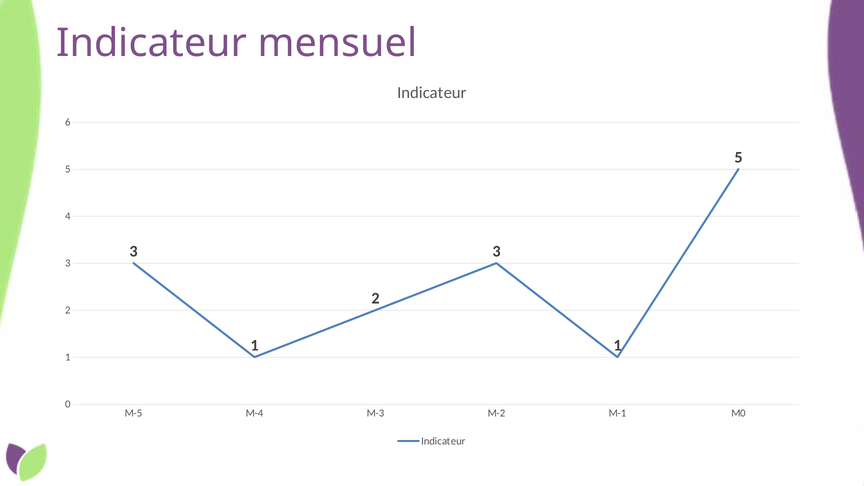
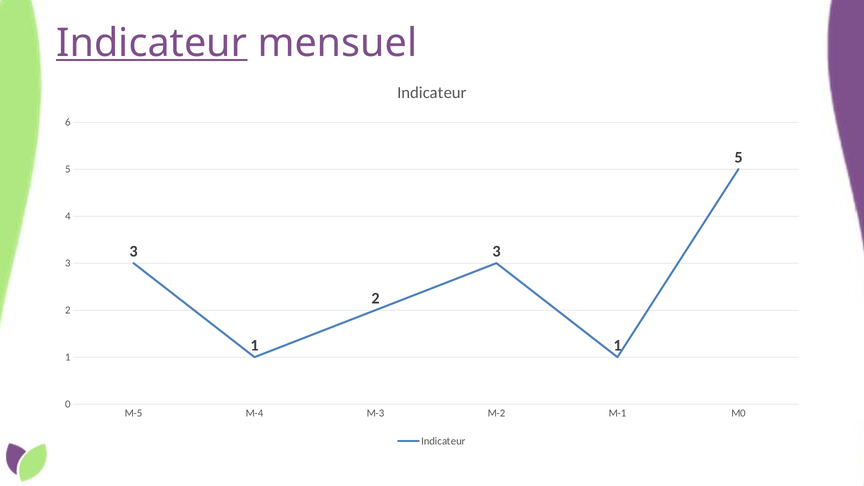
Indicateur underline: none -> present (152, 43)
